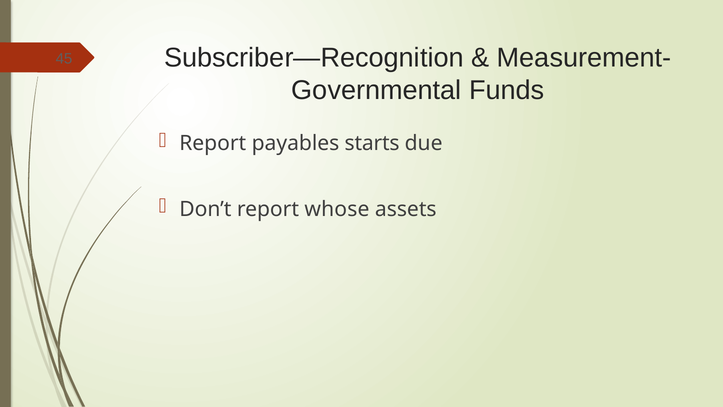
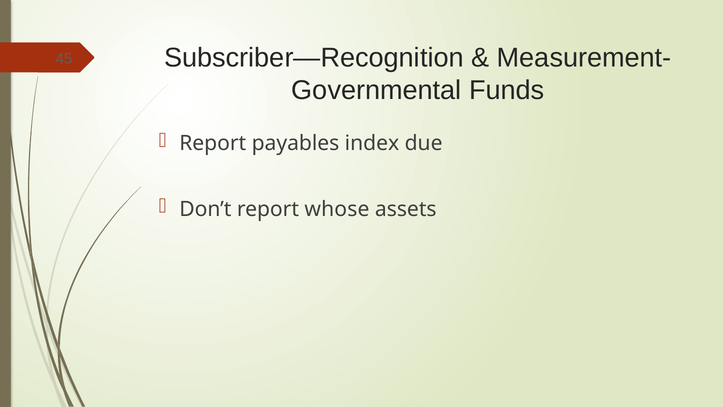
starts: starts -> index (372, 143)
